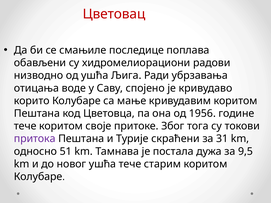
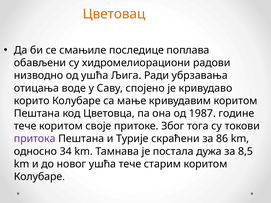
Цветовац colour: red -> orange (114, 14)
1956: 1956 -> 1987 (202, 114)
31: 31 -> 86 (222, 139)
51: 51 -> 34 (66, 152)
9,5: 9,5 -> 8,5 (245, 152)
